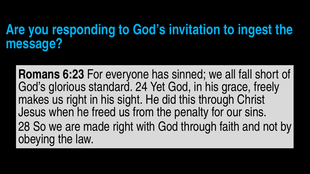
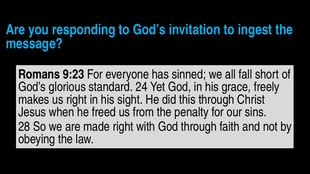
6:23: 6:23 -> 9:23 (74, 75)
